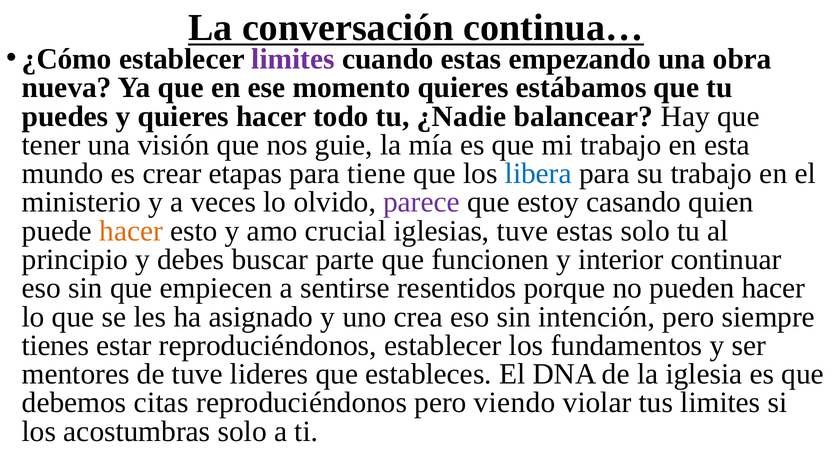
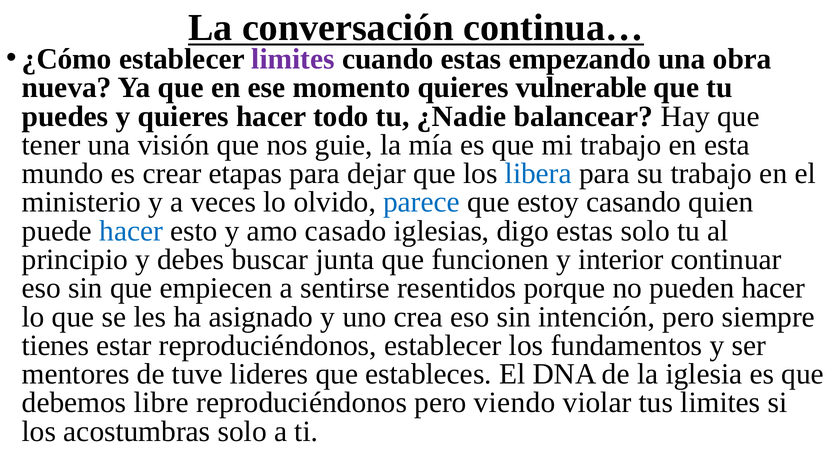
estábamos: estábamos -> vulnerable (581, 88)
tiene: tiene -> dejar (377, 174)
parece colour: purple -> blue (422, 202)
hacer colour: orange -> blue (131, 231)
crucial: crucial -> casado (346, 231)
iglesias tuve: tuve -> digo (523, 231)
parte: parte -> junta (345, 260)
citas: citas -> libre (161, 403)
